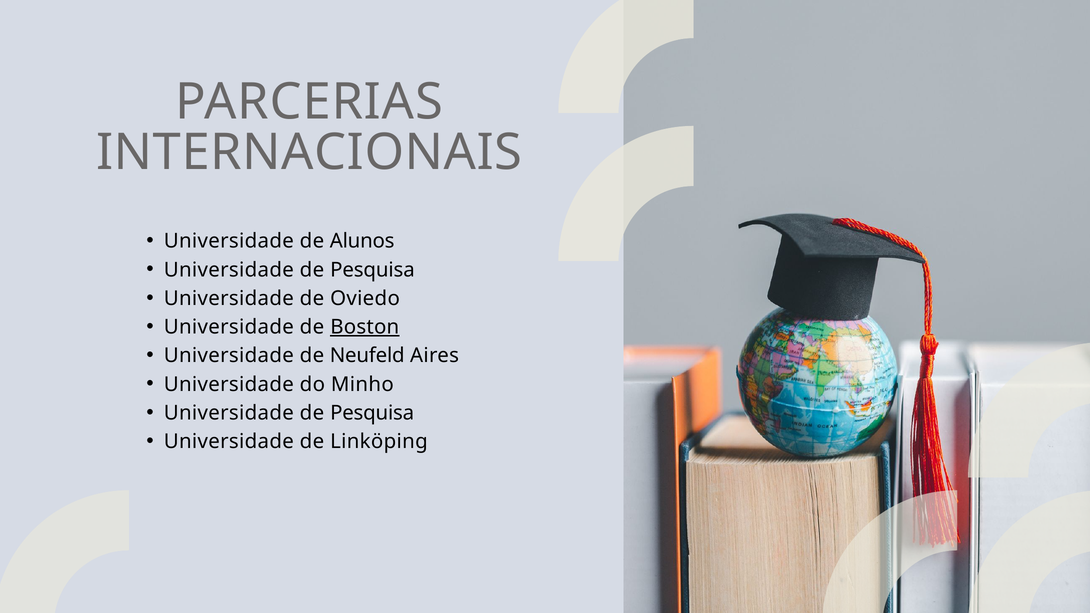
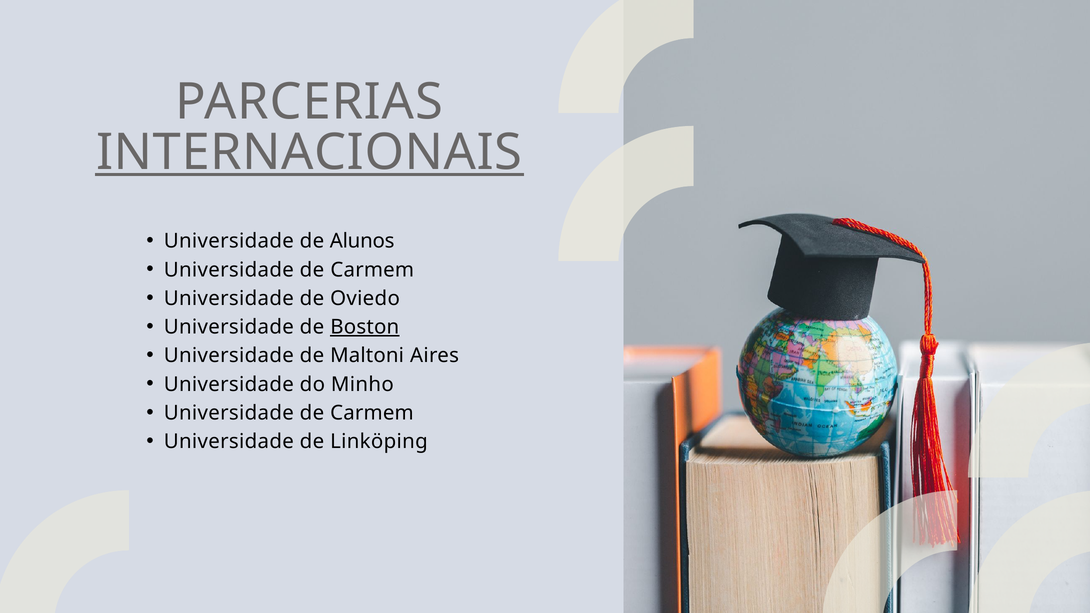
INTERNACIONAIS underline: none -> present (309, 153)
Pesquisa: Pesquisa -> Carmem (372, 270)
Neufeld: Neufeld -> Maltoni (367, 356)
Pesquisa: Pesquisa -> Carmem (372, 413)
